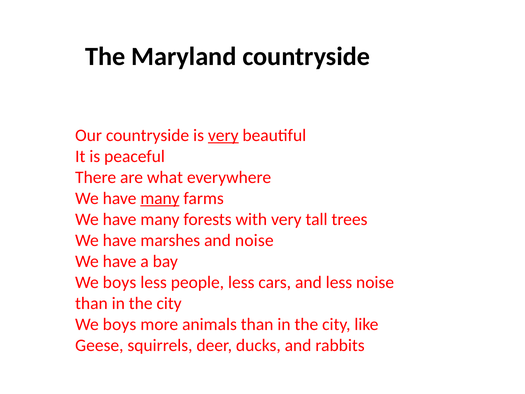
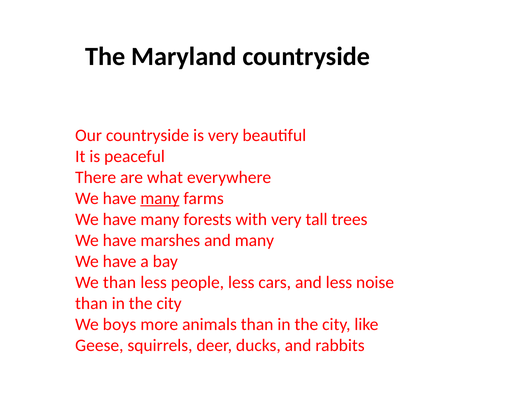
very underline: present -> none (223, 135)
and noise: noise -> many (254, 240)
boys: boys -> than (119, 282)
